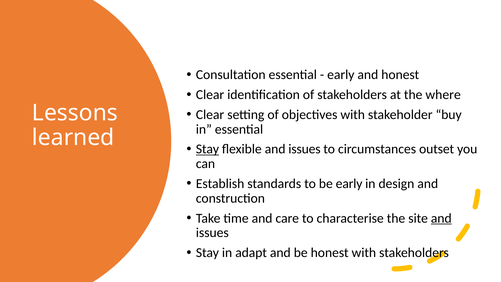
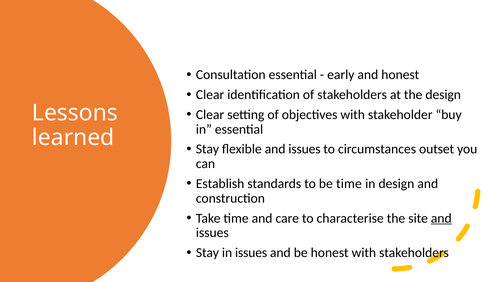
the where: where -> design (443, 95)
Stay underline: present -> none (207, 149)
be early: early -> time (349, 184)
in adapt: adapt -> issues (251, 253)
